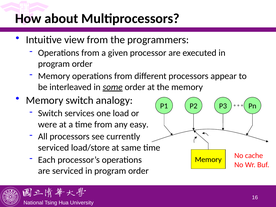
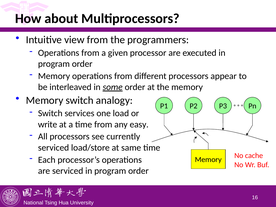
were: were -> write (48, 124)
